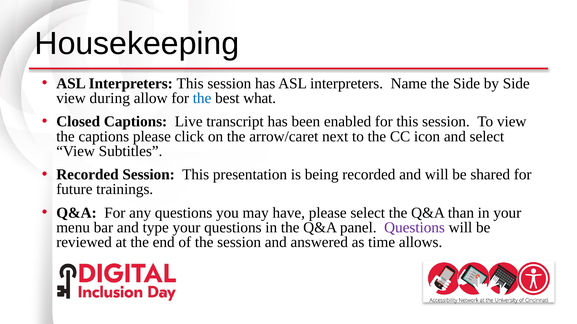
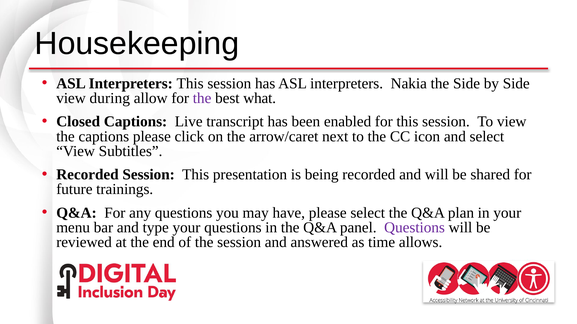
Name: Name -> Nakia (409, 84)
the colour: blue -> purple (202, 98)
than: than -> plan (461, 213)
